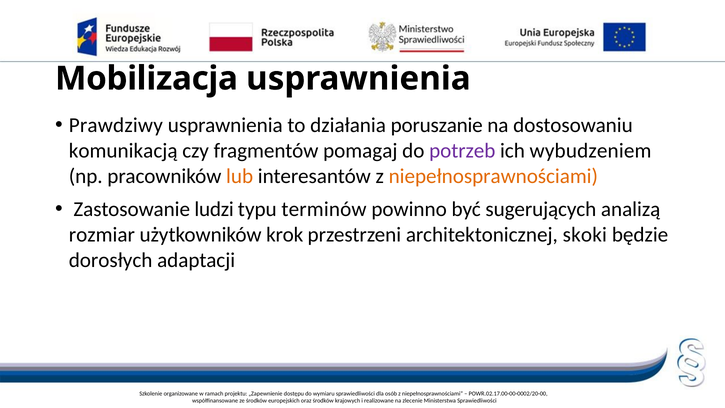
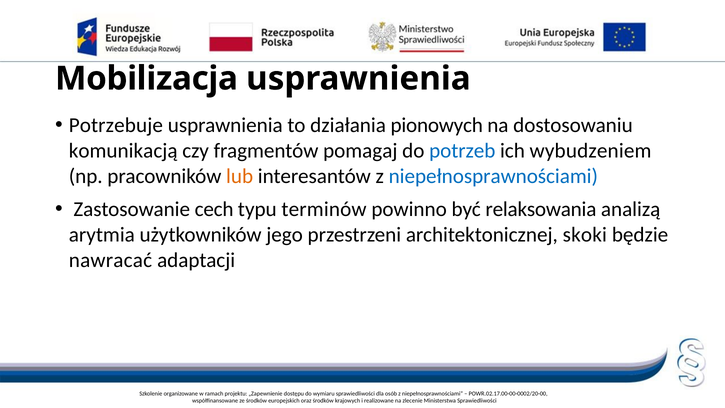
Prawdziwy: Prawdziwy -> Potrzebuje (116, 125)
poruszanie: poruszanie -> pionowych (437, 125)
potrzeb colour: purple -> blue (462, 151)
niepełnosprawnościami colour: orange -> blue (493, 176)
ludzi: ludzi -> cech (214, 209)
sugerujących: sugerujących -> relaksowania (541, 209)
rozmiar: rozmiar -> arytmia (102, 235)
krok: krok -> jego (285, 235)
dorosłych: dorosłych -> nawracać (110, 260)
